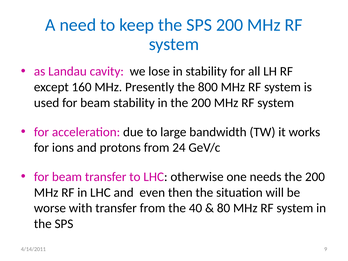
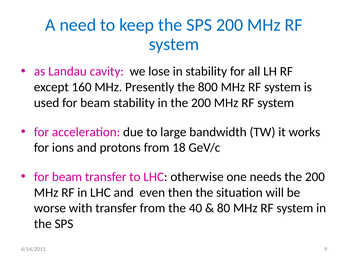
24: 24 -> 18 (179, 148)
